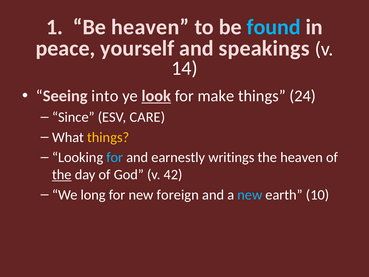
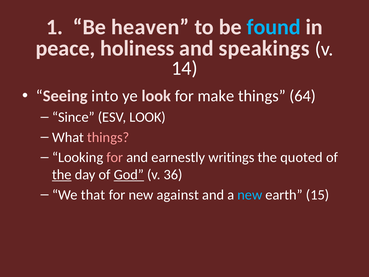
yourself: yourself -> holiness (137, 48)
look underline: present -> none (156, 96)
24: 24 -> 64 (303, 96)
ESV CARE: CARE -> LOOK (148, 117)
things colour: yellow -> pink (108, 137)
for colour: light blue -> pink (115, 157)
the heaven: heaven -> quoted (302, 157)
God underline: none -> present (129, 174)
42: 42 -> 36 (173, 174)
long: long -> that (93, 195)
foreign: foreign -> against (178, 195)
10: 10 -> 15 (318, 195)
